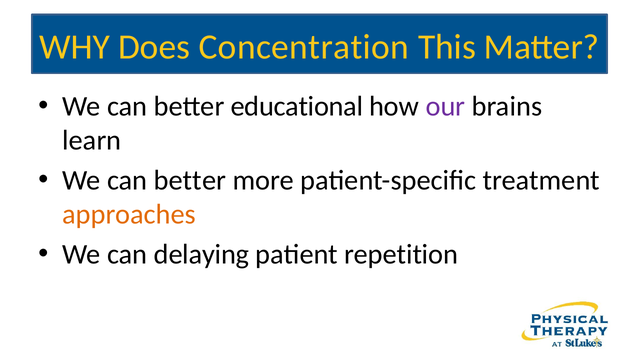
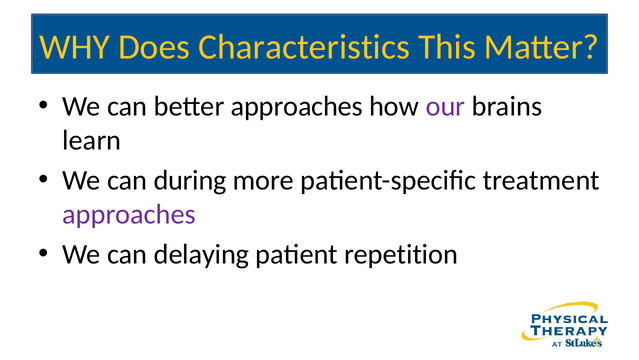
Concentration: Concentration -> Characteristics (304, 47)
better educational: educational -> approaches (297, 106)
better: better -> during (190, 180)
approaches colour: orange -> purple (129, 214)
